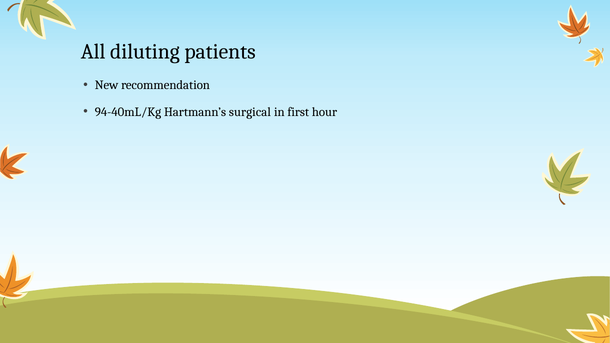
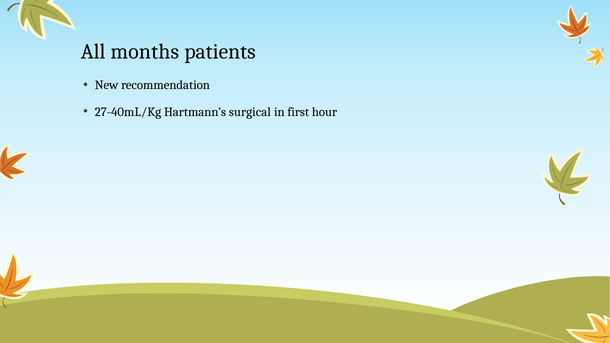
diluting: diluting -> months (145, 52)
94-40mL/Kg: 94-40mL/Kg -> 27-40mL/Kg (128, 112)
